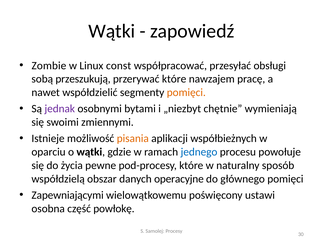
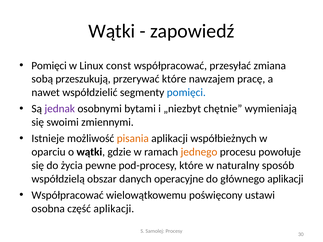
Zombie: Zombie -> Pomięci (49, 66)
obsługi: obsługi -> zmiana (270, 66)
pomięci colour: orange -> blue (186, 93)
jednego colour: blue -> orange (199, 152)
głównego pomięci: pomięci -> aplikacji (285, 179)
Zapewniającymi: Zapewniającymi -> Współpracować (68, 195)
część powłokę: powłokę -> aplikacji (114, 209)
